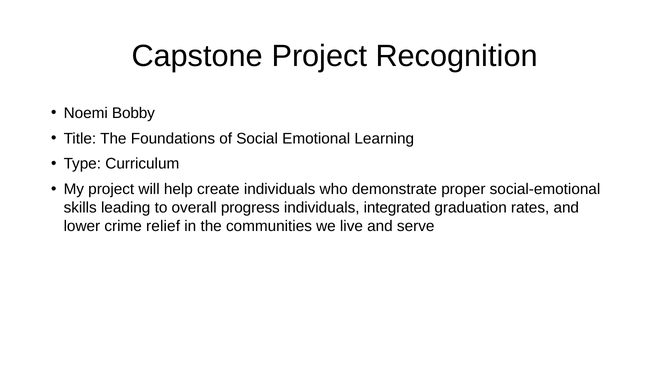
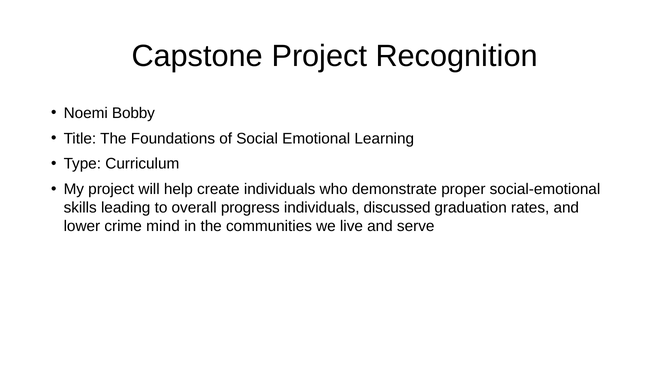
integrated: integrated -> discussed (397, 208)
relief: relief -> mind (163, 226)
